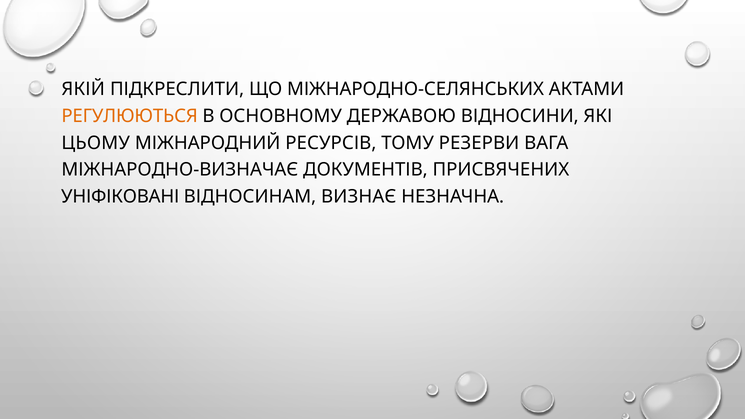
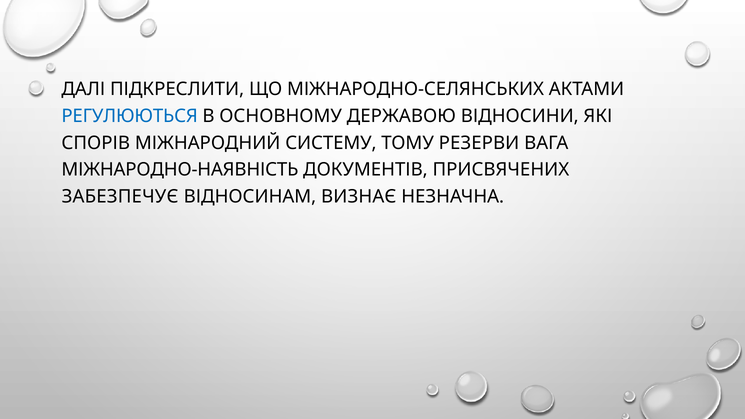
ЯКІЙ: ЯКІЙ -> ДАЛІ (83, 89)
РЕГУЛЮЮТЬСЯ colour: orange -> blue (130, 116)
ЦЬОМУ: ЦЬОМУ -> СПОРІВ (96, 143)
РЕСУРСІВ: РЕСУРСІВ -> СИСТЕМУ (331, 143)
МІЖНАРОДНО-ВИЗНАЧАЄ: МІЖНАРОДНО-ВИЗНАЧАЄ -> МІЖНАРОДНО-НАЯВНІСТЬ (180, 170)
УНІФІКОВАНІ: УНІФІКОВАНІ -> ЗАБЕЗПЕЧУЄ (120, 197)
